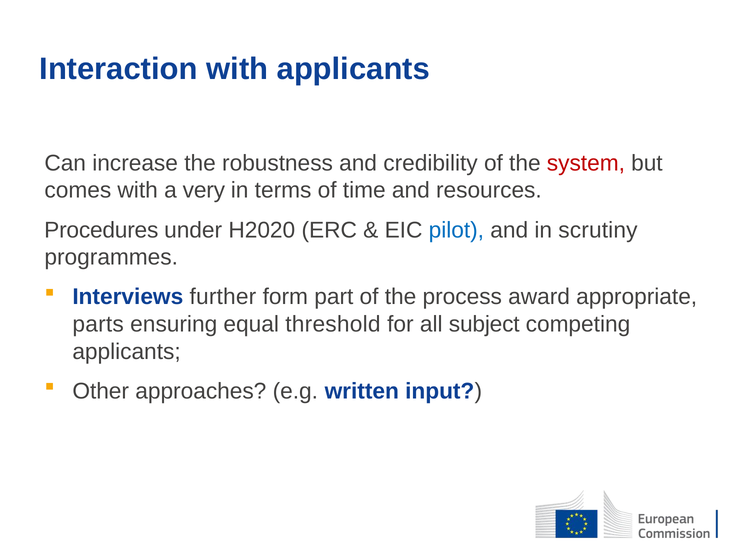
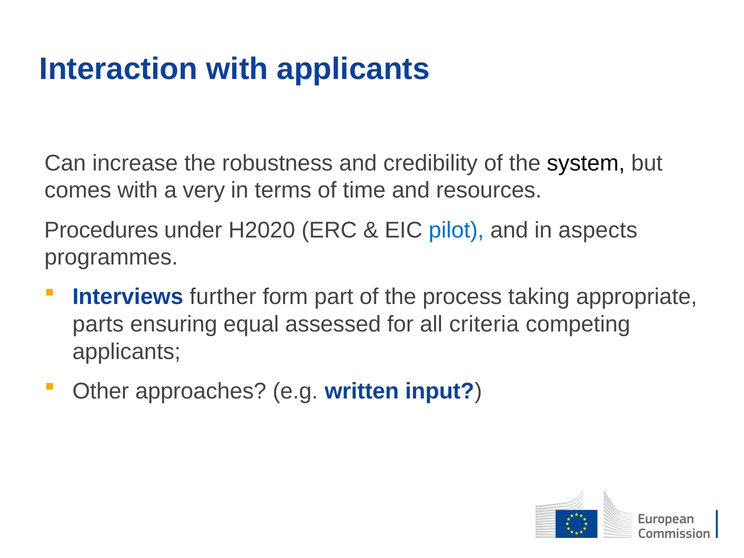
system colour: red -> black (586, 163)
scrutiny: scrutiny -> aspects (598, 230)
award: award -> taking (539, 297)
threshold: threshold -> assessed (333, 324)
subject: subject -> criteria (484, 324)
